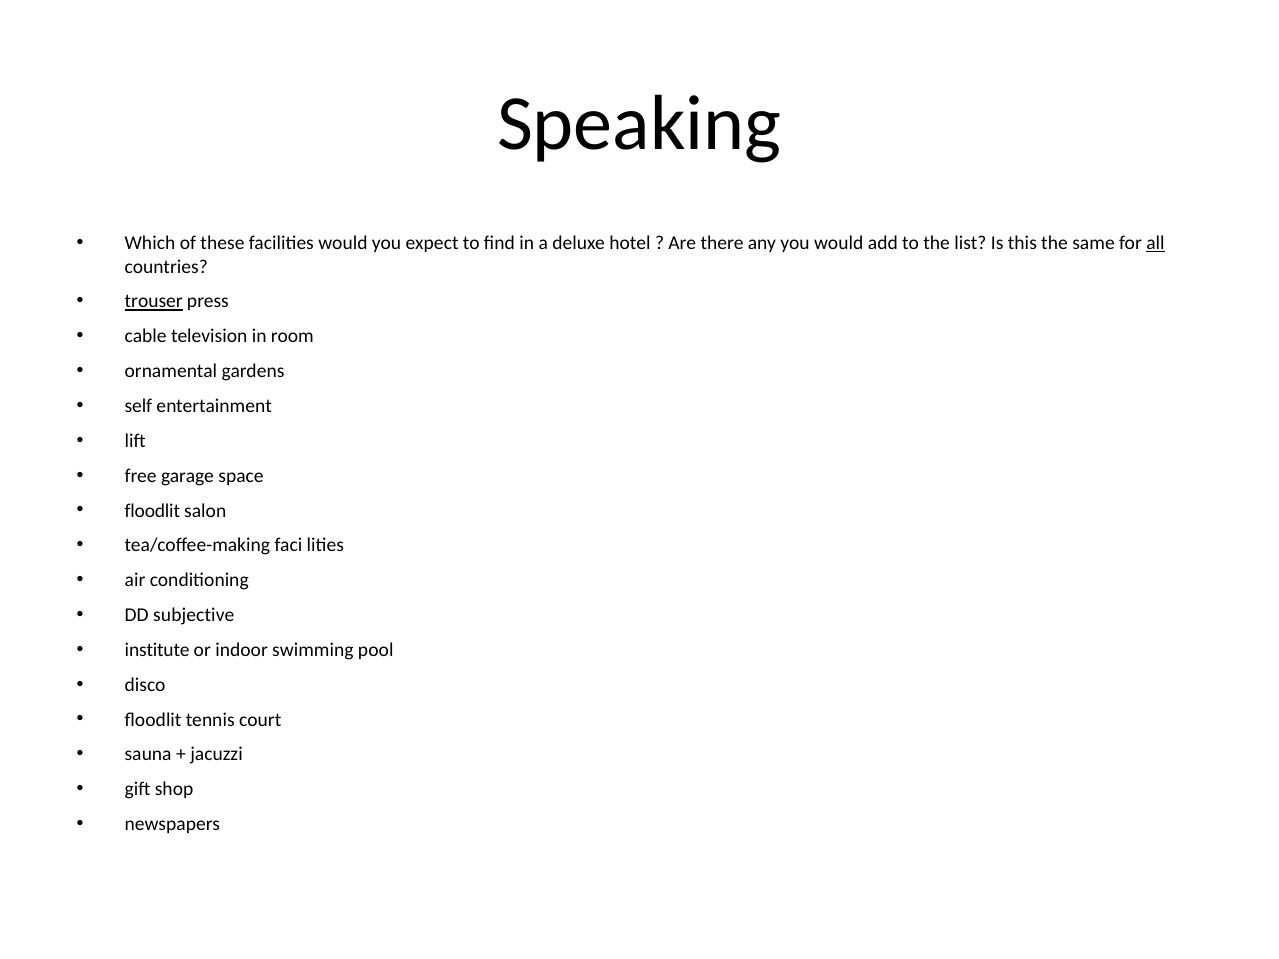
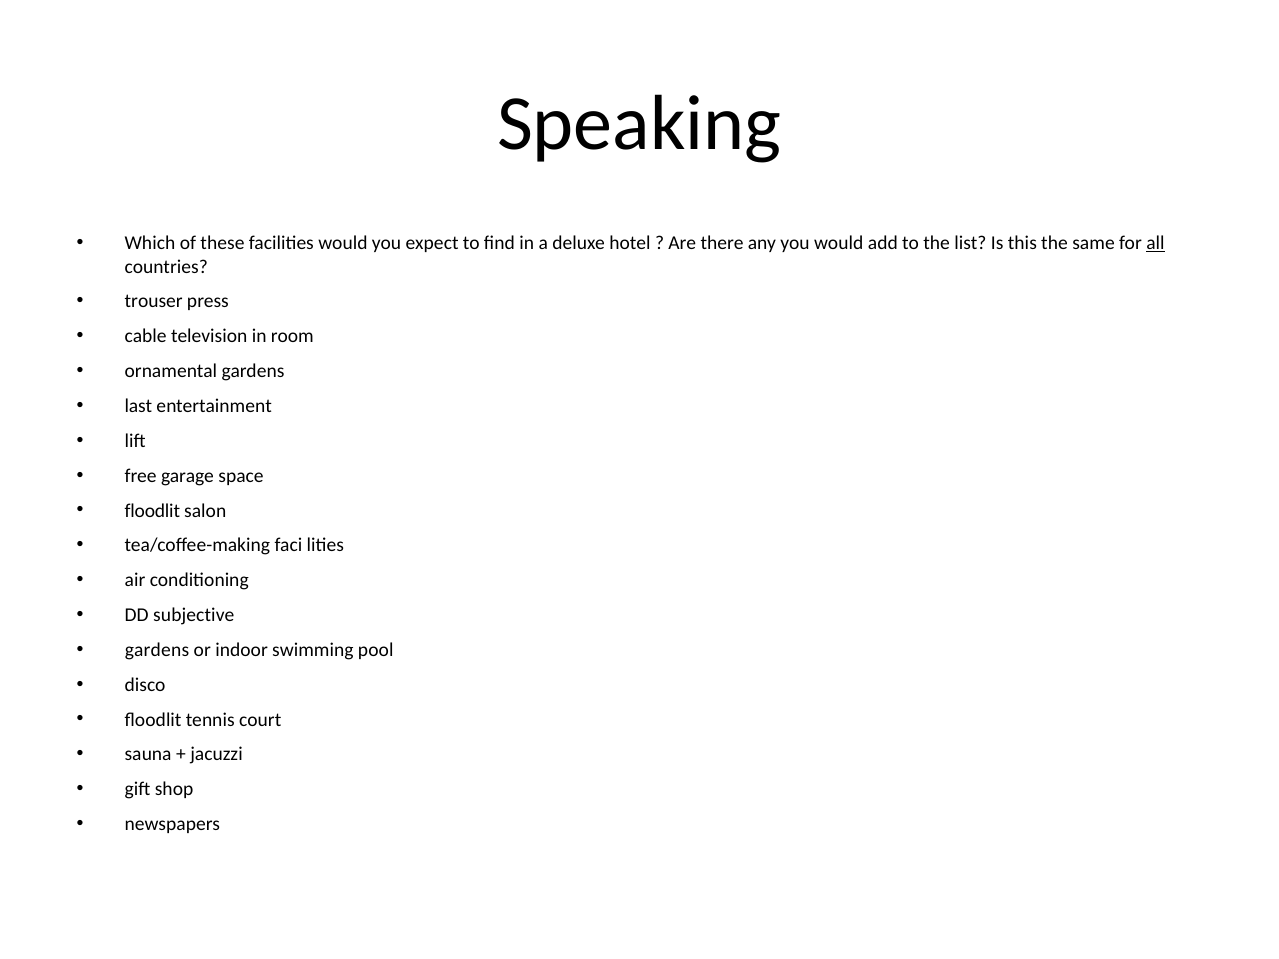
trouser underline: present -> none (154, 302)
self: self -> last (138, 406)
institute: institute -> gardens (157, 650)
